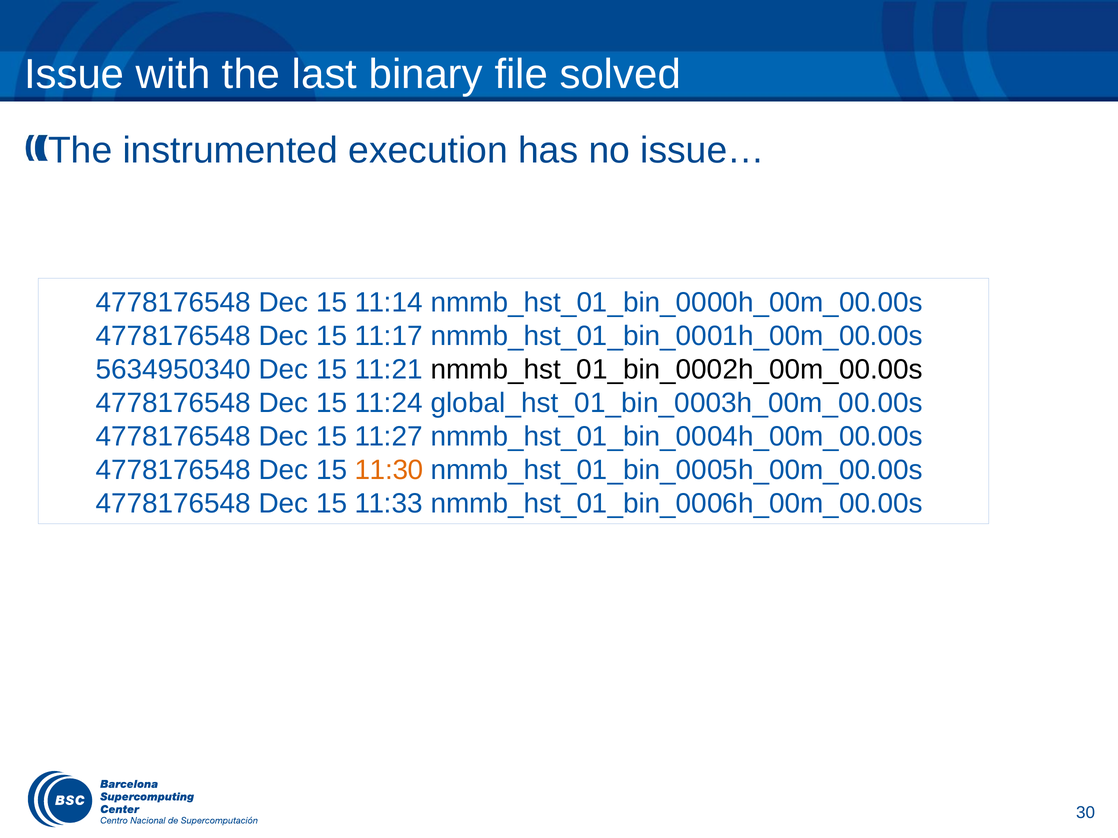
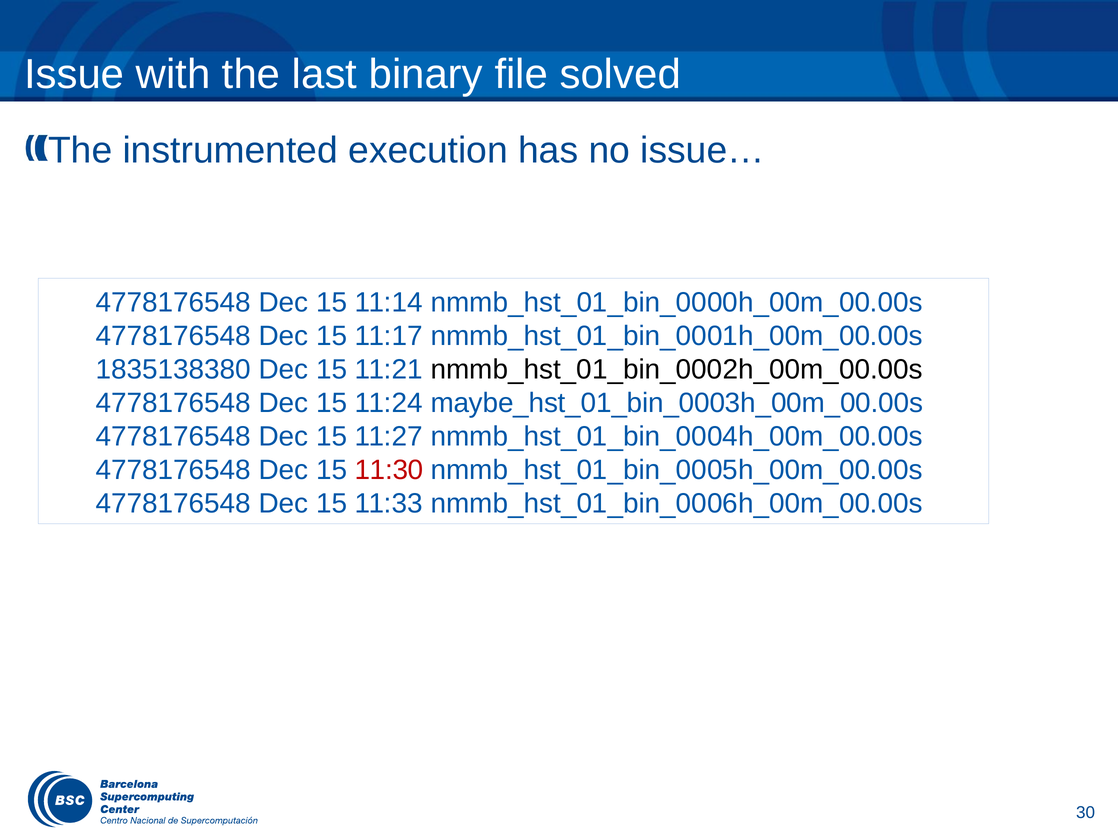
5634950340: 5634950340 -> 1835138380 (173, 370)
global_hst_01_bin_0003h_00m_00.00s: global_hst_01_bin_0003h_00m_00.00s -> maybe_hst_01_bin_0003h_00m_00.00s (677, 403)
11:30 colour: orange -> red (389, 470)
